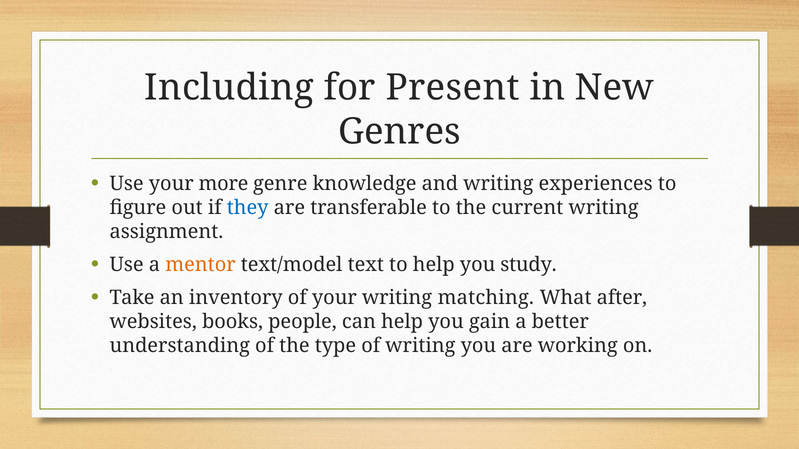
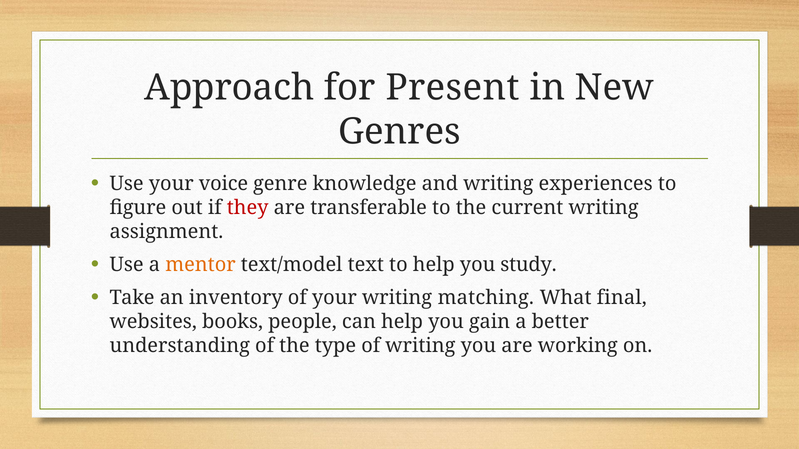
Including: Including -> Approach (229, 88)
more: more -> voice (223, 184)
they colour: blue -> red (248, 208)
after: after -> final (622, 298)
